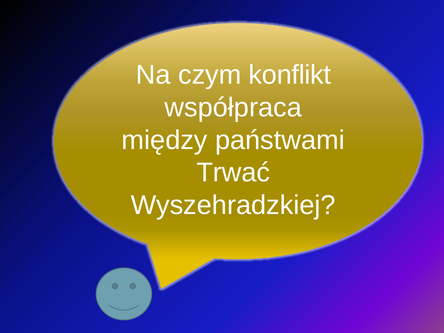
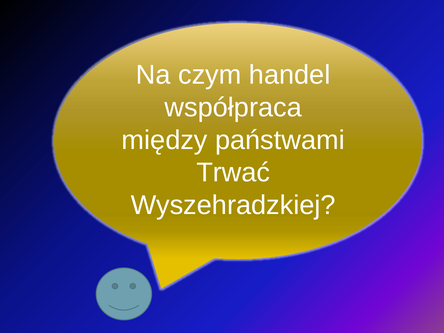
konflikt: konflikt -> handel (290, 75)
